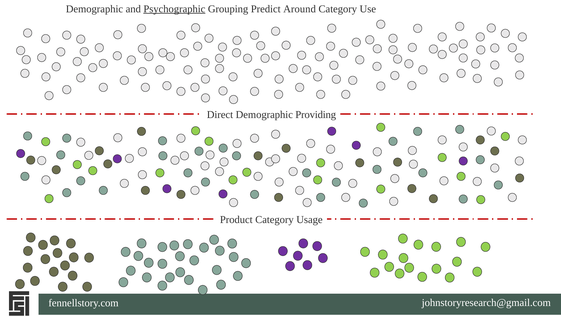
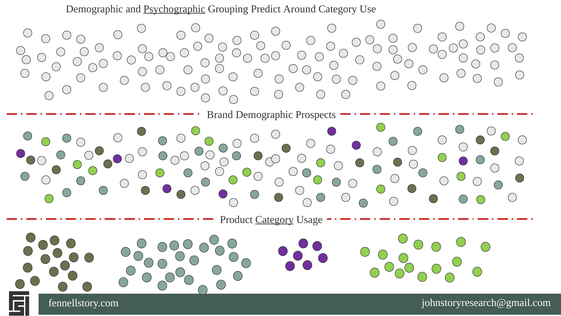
Direct: Direct -> Brand (220, 114)
Providing: Providing -> Prospects (316, 114)
Category underline: none -> present (274, 219)
